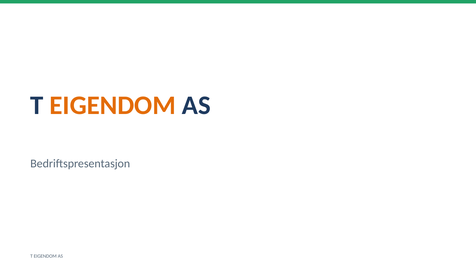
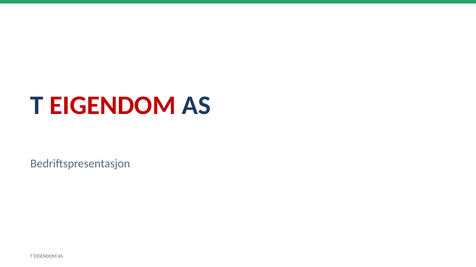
EIGENDOM colour: orange -> red (113, 106)
